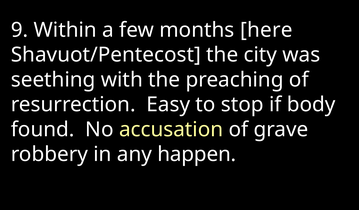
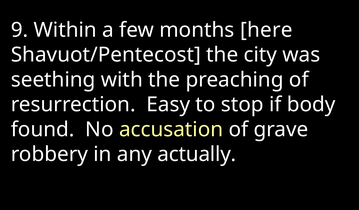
happen: happen -> actually (197, 155)
